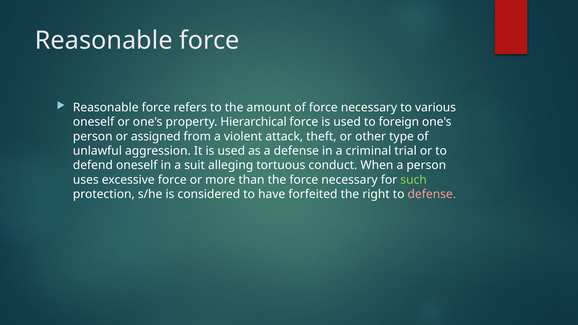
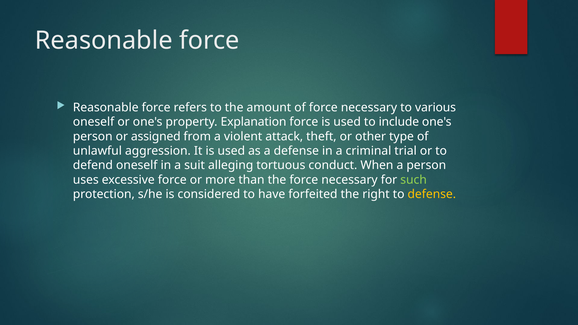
Hierarchical: Hierarchical -> Explanation (253, 122)
foreign: foreign -> include (399, 122)
defense colour: pink -> yellow (432, 194)
